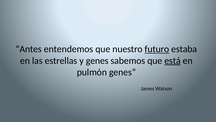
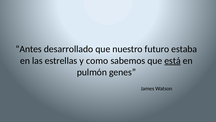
entendemos: entendemos -> desarrollado (69, 49)
futuro underline: present -> none (157, 49)
y genes: genes -> como (97, 60)
